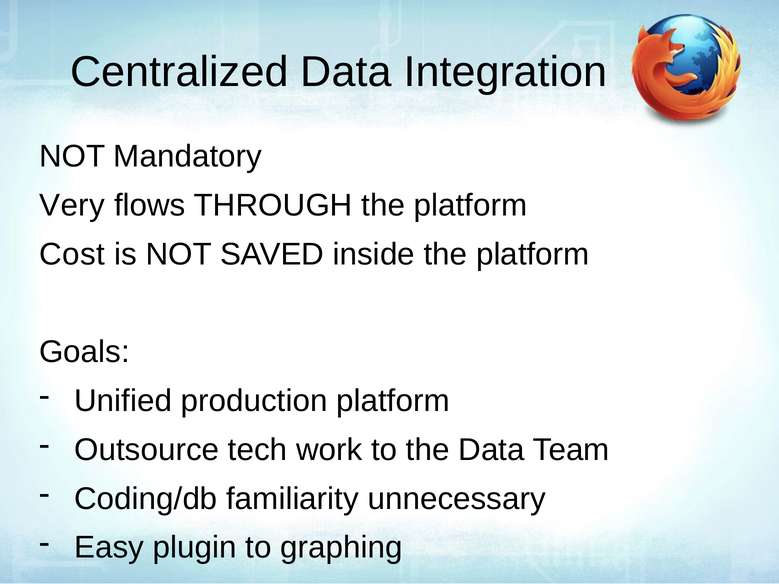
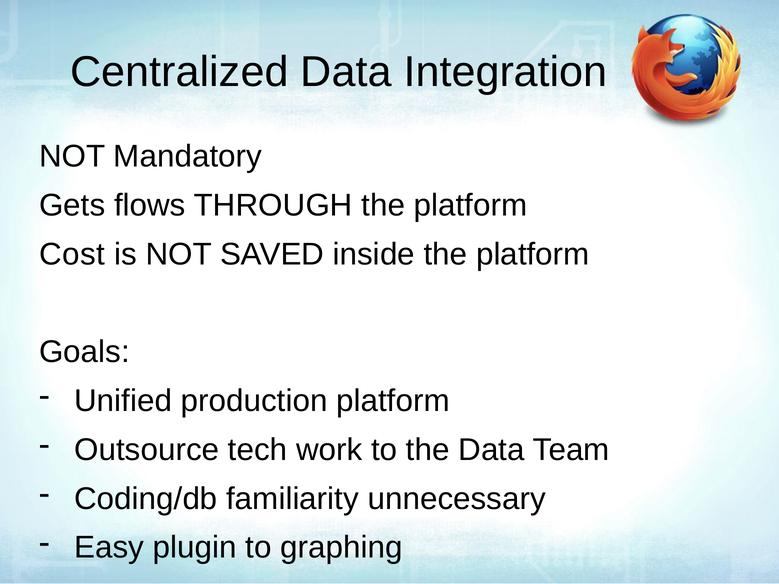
Very: Very -> Gets (72, 205)
